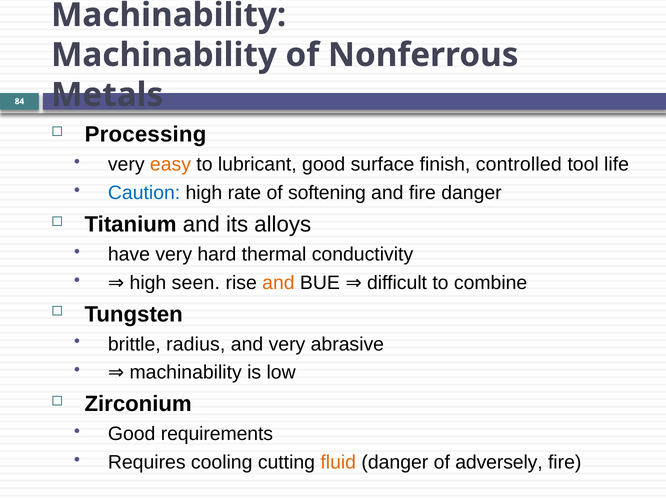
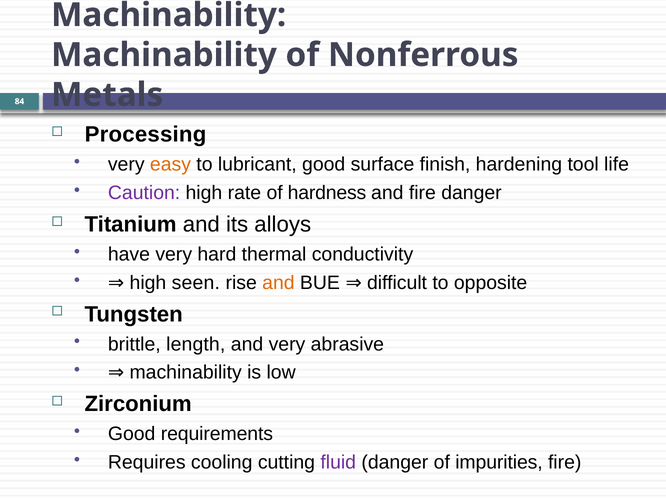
controlled: controlled -> hardening (519, 165)
Caution colour: blue -> purple (144, 193)
softening: softening -> hardness (327, 193)
combine: combine -> opposite (491, 283)
radius: radius -> length (196, 344)
fluid colour: orange -> purple (338, 463)
adversely: adversely -> impurities (499, 463)
